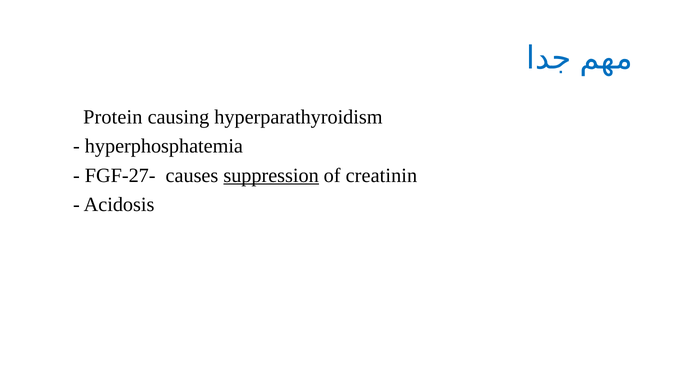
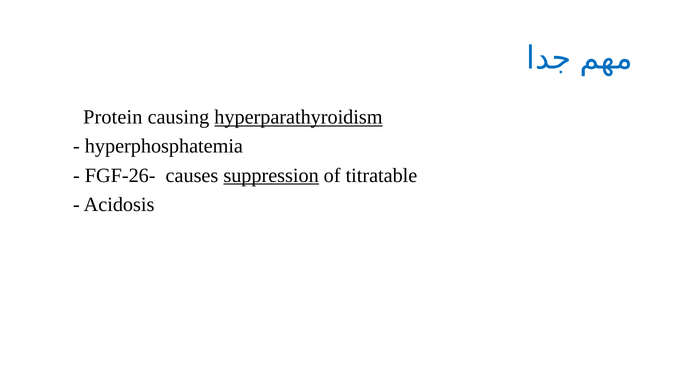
hyperparathyroidism underline: none -> present (298, 117)
FGF-27-: FGF-27- -> FGF-26- (120, 176)
creatinin: creatinin -> titratable (381, 176)
